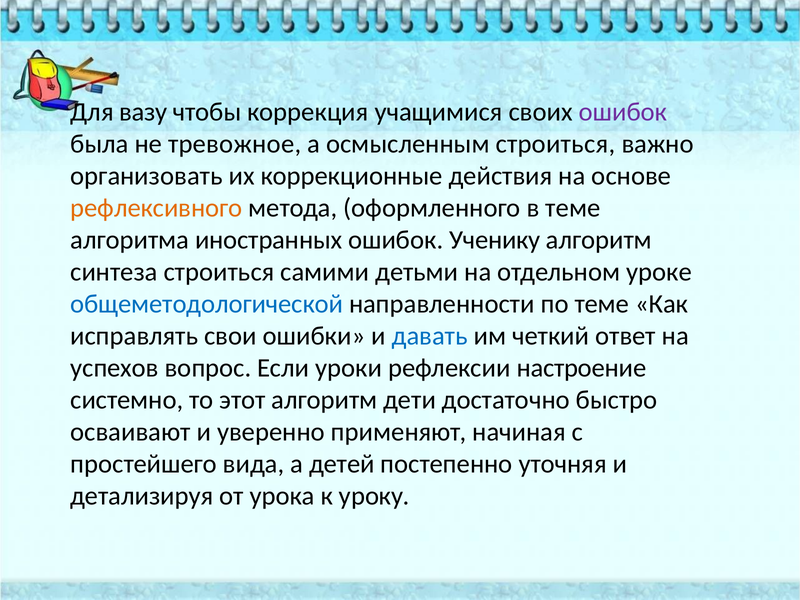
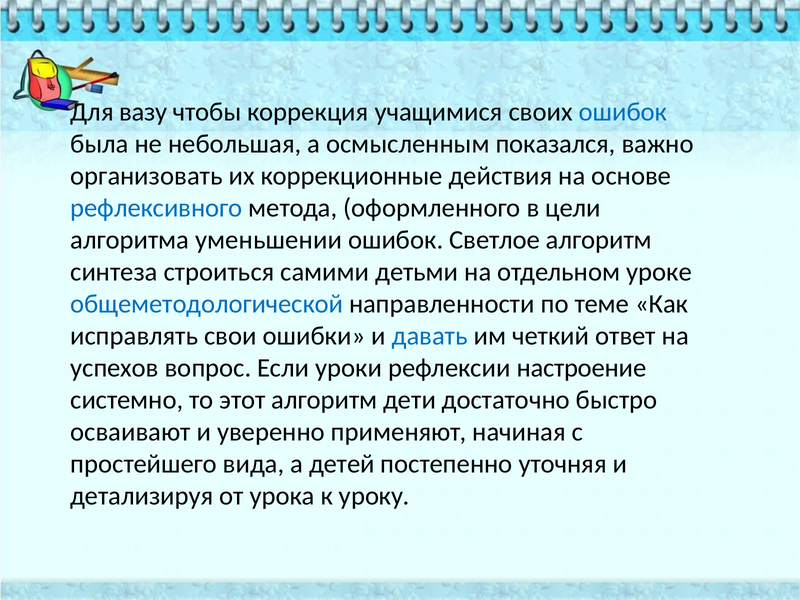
ошибок colour: purple -> blue (623, 112)
тревожное: тревожное -> небольшая (235, 144)
осмысленным строиться: строиться -> показался (556, 144)
рефлексивного colour: orange -> blue (156, 208)
в теме: теме -> цели (573, 208)
иностранных: иностранных -> уменьшении (269, 240)
Ученику: Ученику -> Светлое (495, 240)
